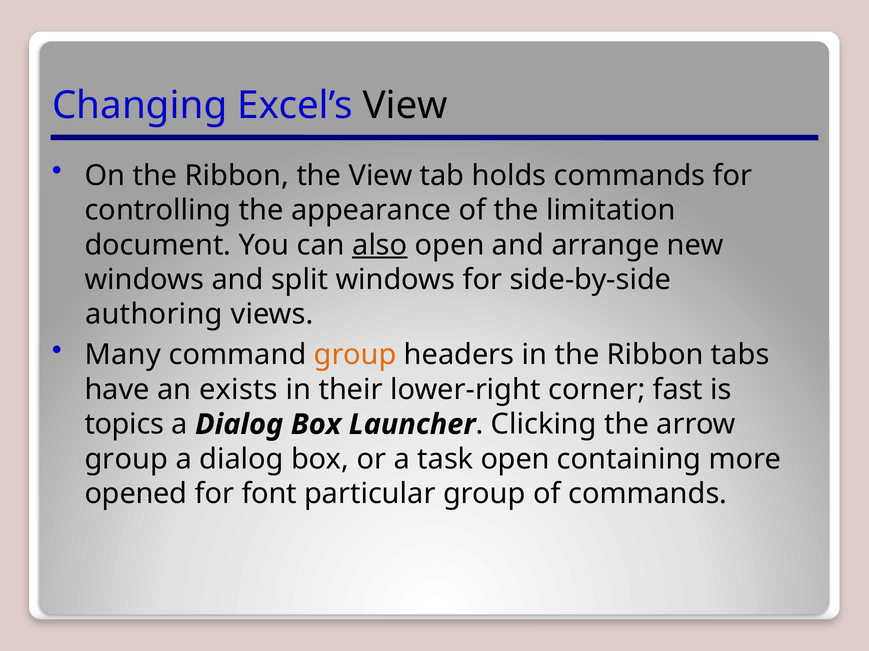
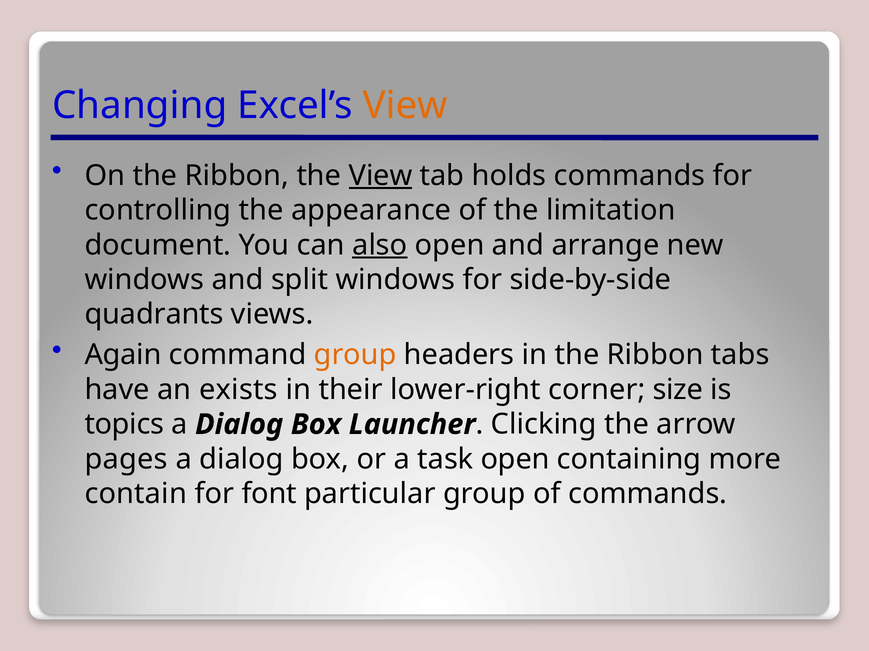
View colour: black -> orange (405, 105)
View underline: none -> present (381, 176)
authoring: authoring -> quadrants (154, 315)
Many: Many -> Again (123, 355)
fast: fast -> size (678, 390)
group: group -> pages (126, 460)
opened: opened -> contain (136, 494)
